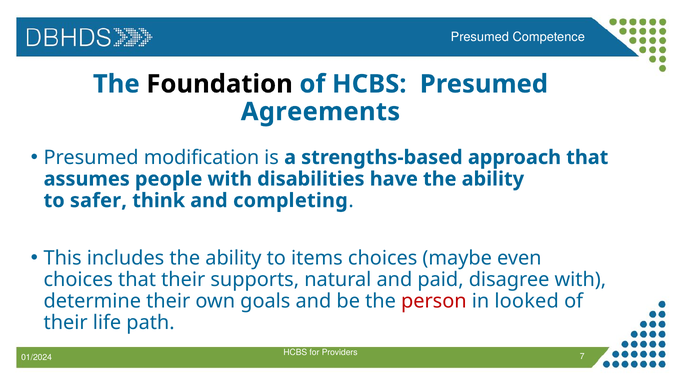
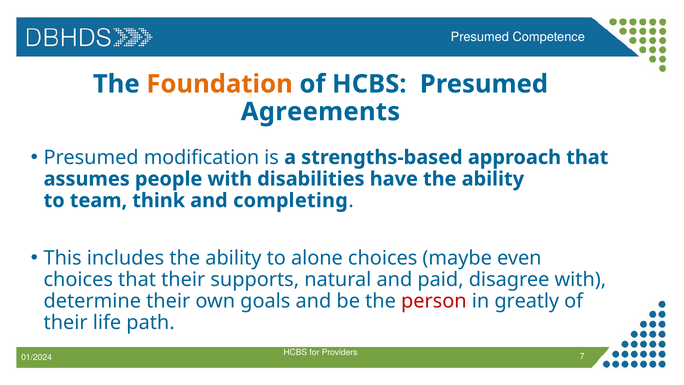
Foundation colour: black -> orange (220, 84)
safer: safer -> team (99, 200)
items: items -> alone (317, 258)
looked: looked -> greatly (527, 301)
